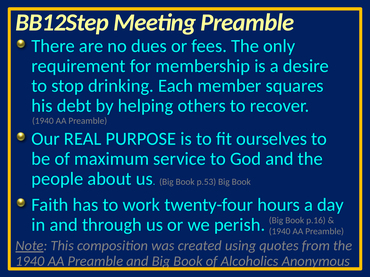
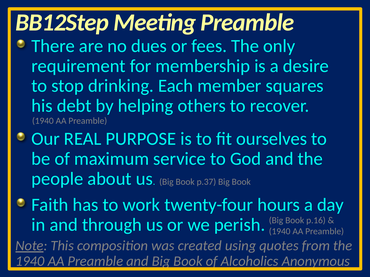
p.53: p.53 -> p.37 (206, 182)
